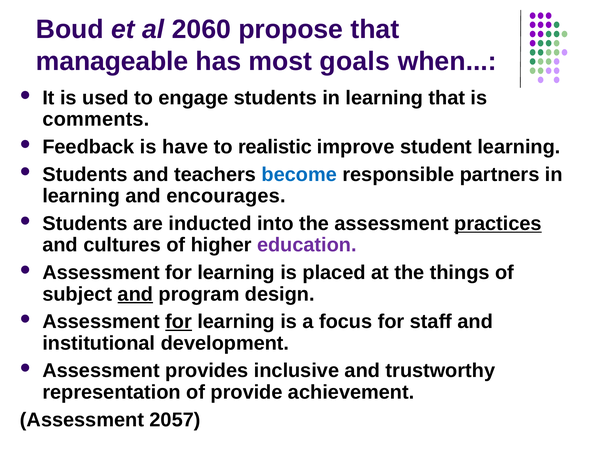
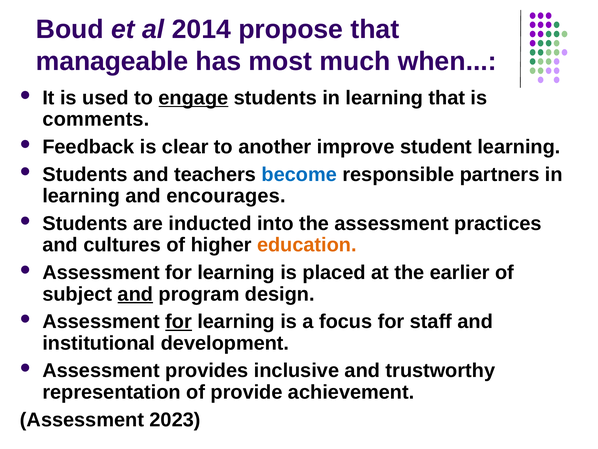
2060: 2060 -> 2014 (201, 29)
goals: goals -> much (355, 61)
engage underline: none -> present (193, 98)
have: have -> clear (185, 147)
realistic: realistic -> another (275, 147)
practices underline: present -> none (498, 223)
education colour: purple -> orange (307, 245)
things: things -> earlier (460, 272)
2057: 2057 -> 2023 (175, 419)
